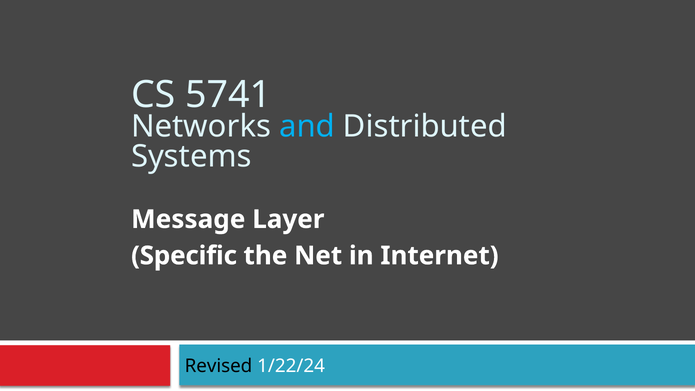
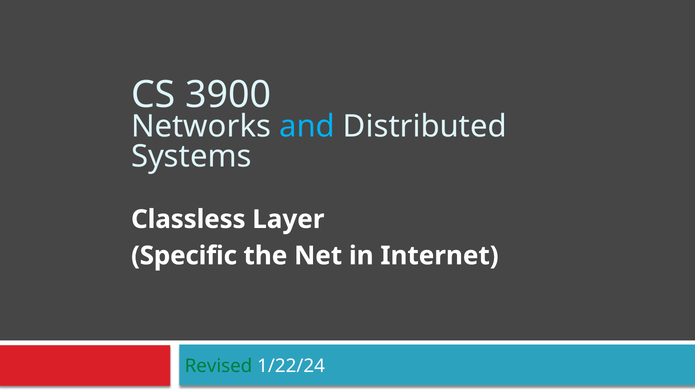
5741: 5741 -> 3900 (228, 95)
Message: Message -> Classless (188, 219)
Revised colour: black -> green (218, 366)
